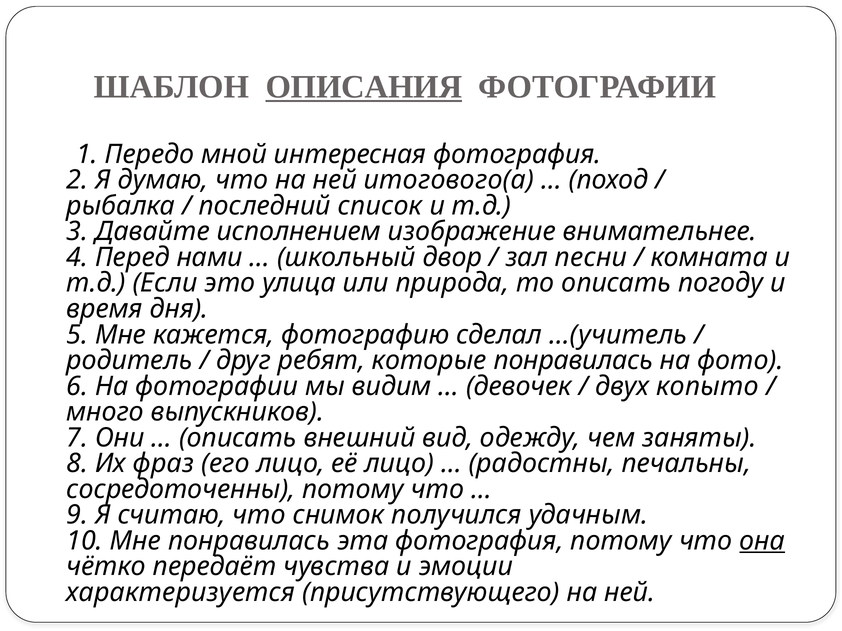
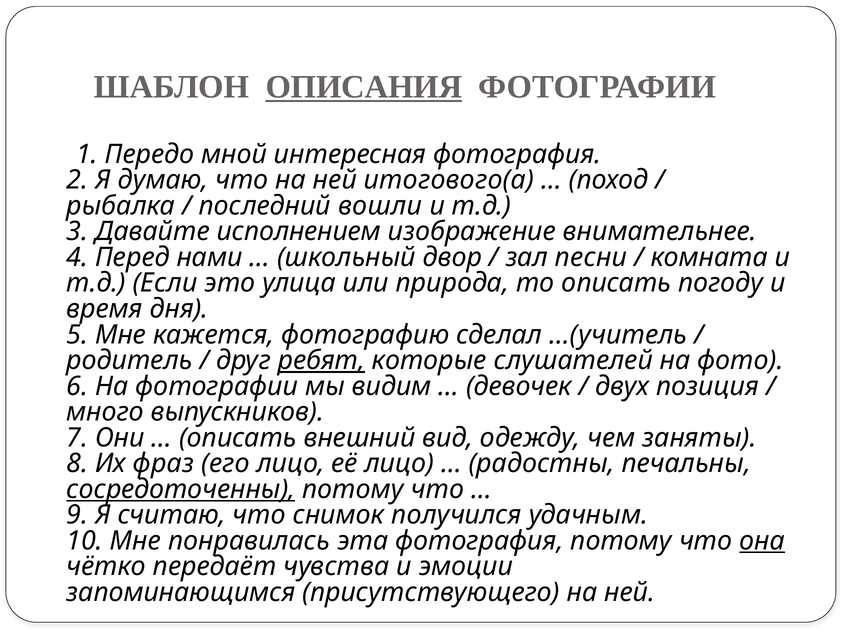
список: список -> вошли (380, 206)
ребят underline: none -> present (321, 361)
которые понравилась: понравилась -> слушателей (573, 361)
копыто: копыто -> позиция (707, 387)
сосредоточенны underline: none -> present (181, 490)
характеризуется: характеризуется -> запоминающимся (181, 593)
